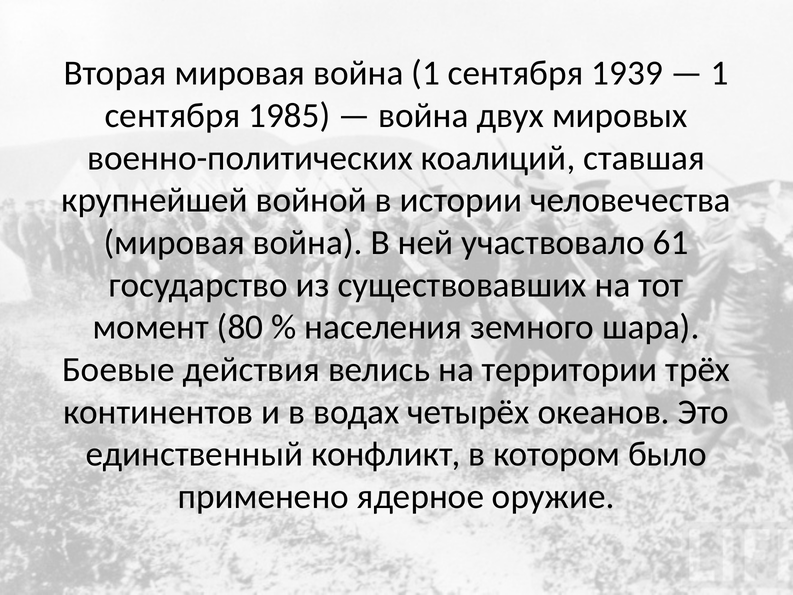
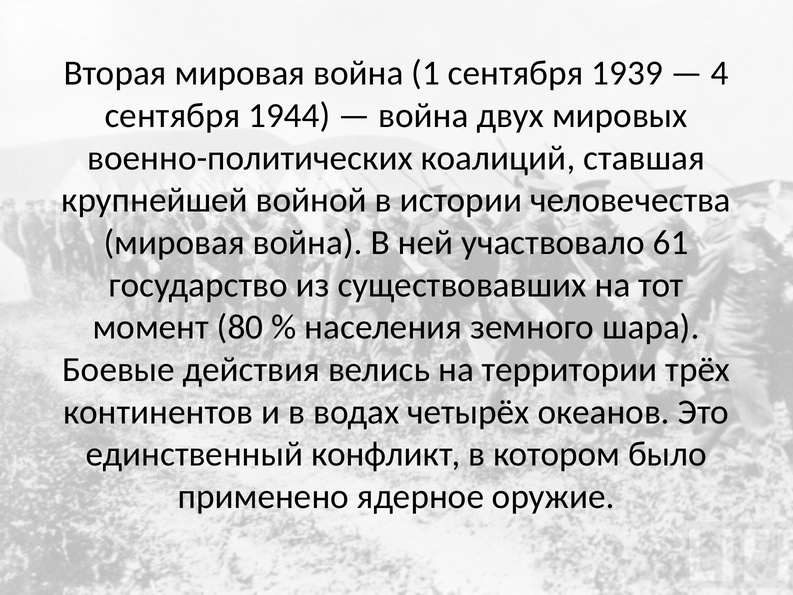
1: 1 -> 4 (720, 73)
1985: 1985 -> 1944 (289, 116)
